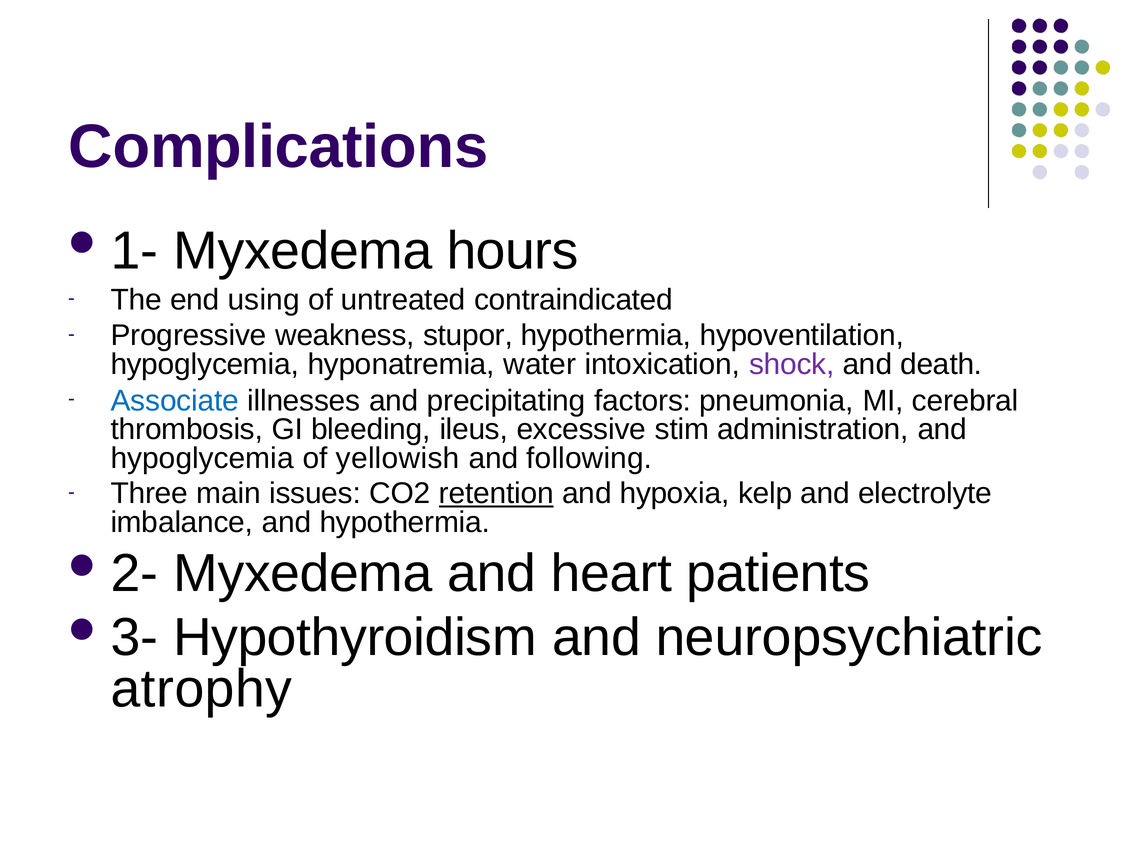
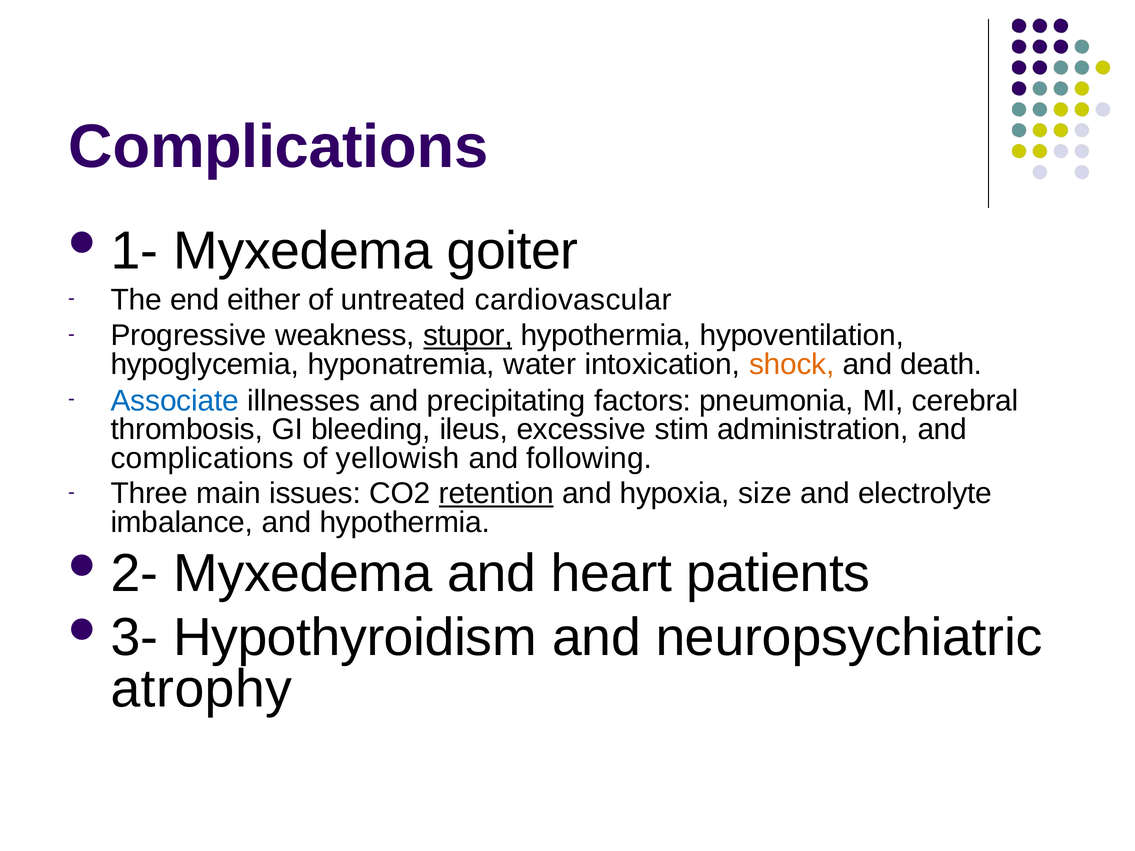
hours: hours -> goiter (513, 251)
using: using -> either (264, 300)
contraindicated: contraindicated -> cardiovascular (573, 300)
stupor underline: none -> present (468, 336)
shock colour: purple -> orange (792, 364)
hypoglycemia: hypoglycemia -> complications (202, 458)
kelp: kelp -> size (765, 494)
